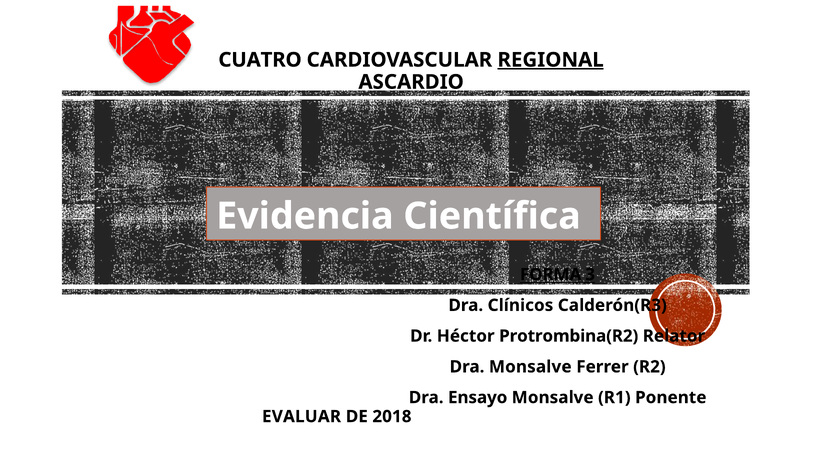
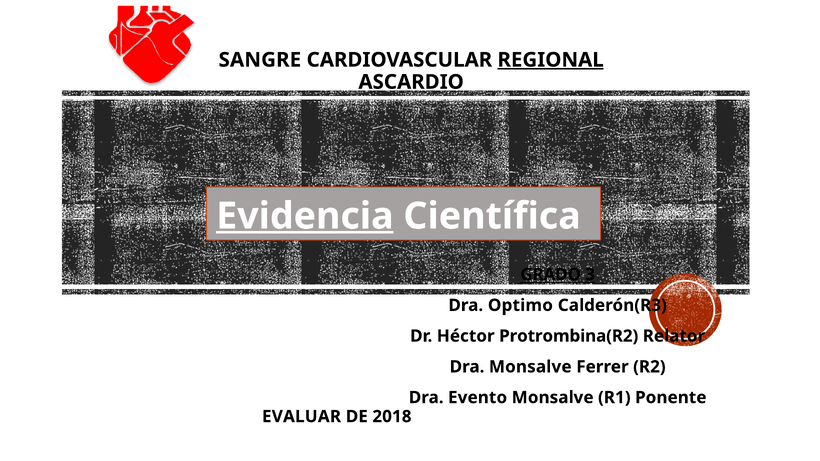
CUATRO: CUATRO -> SANGRE (260, 60)
Evidencia underline: none -> present (305, 216)
FORMA: FORMA -> GRADO (551, 275)
Clínicos: Clínicos -> Optimo (520, 305)
Ensayo: Ensayo -> Evento (478, 398)
